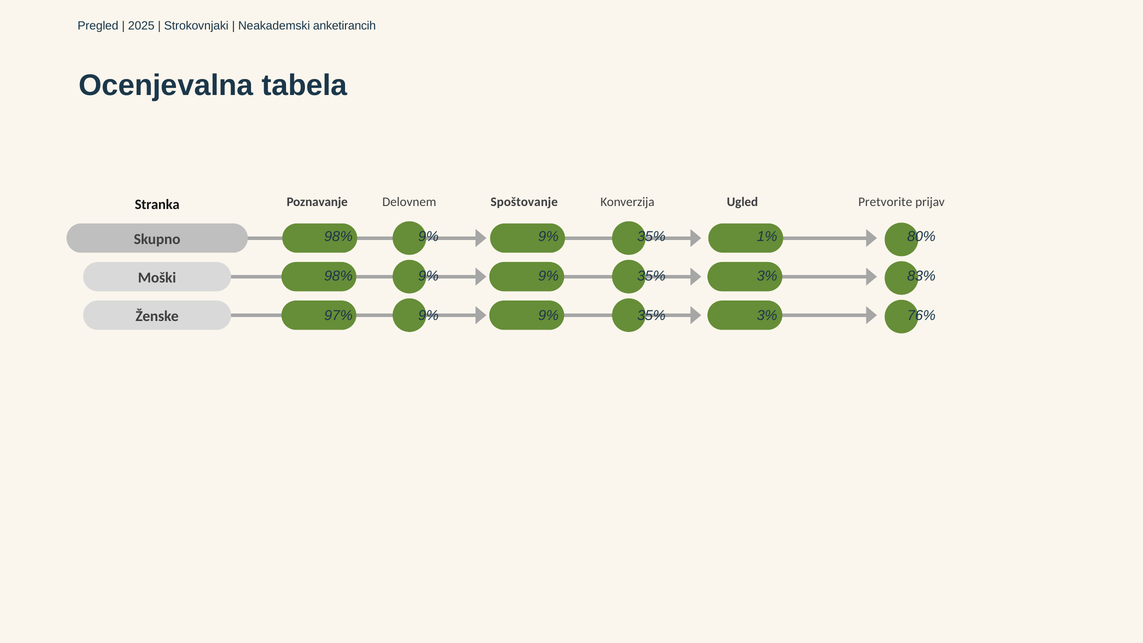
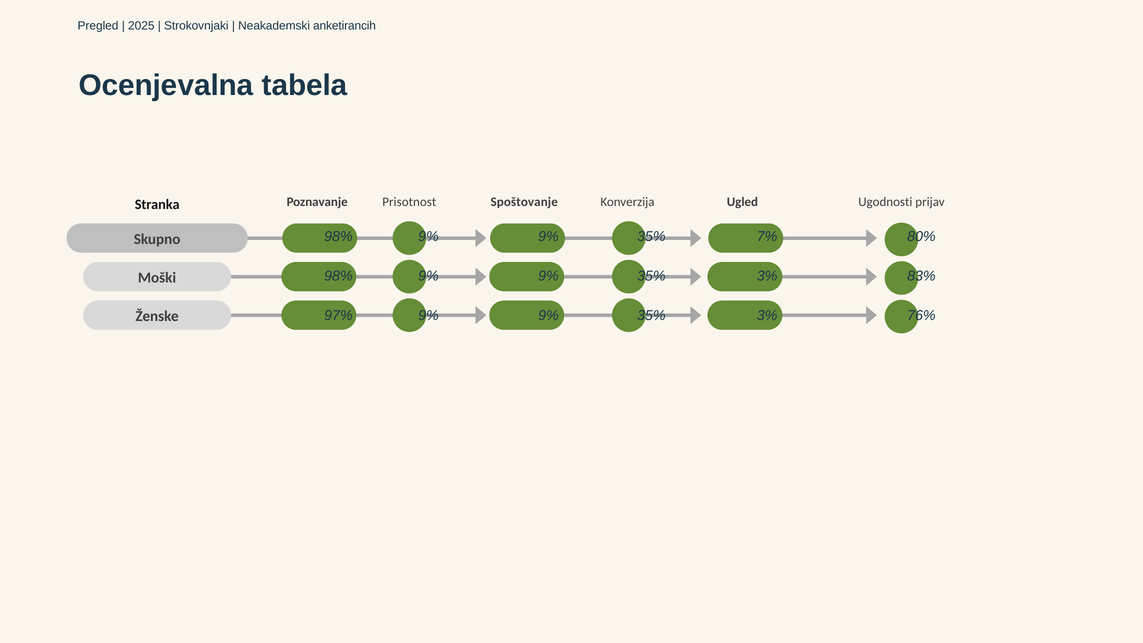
Delovnem: Delovnem -> Prisotnost (409, 202)
Pretvorite: Pretvorite -> Ugodnosti (885, 202)
1%: 1% -> 7% (767, 237)
